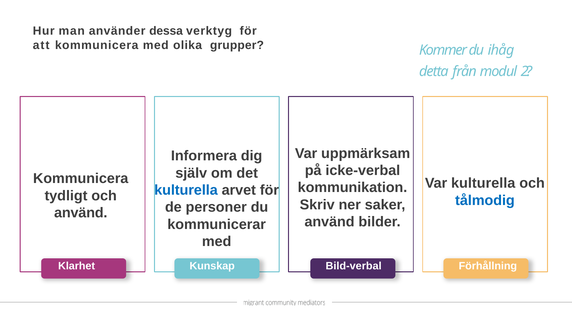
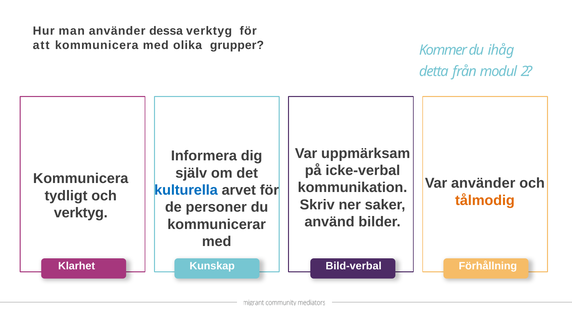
Var kulturella: kulturella -> använder (483, 184)
tålmodig colour: blue -> orange (485, 201)
använd: använd -> verktyg (81, 213)
